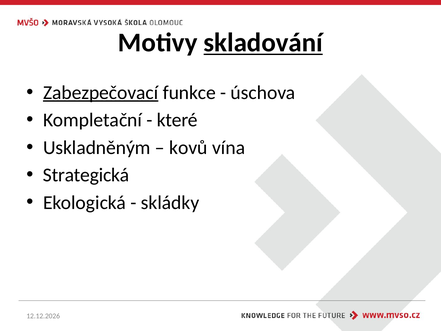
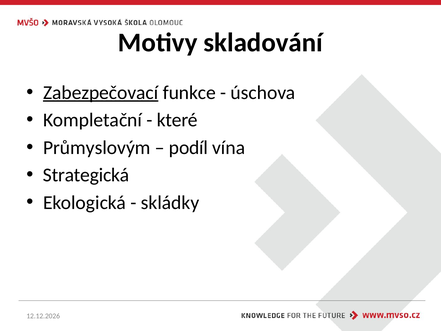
skladování underline: present -> none (263, 43)
Uskladněným: Uskladněným -> Průmyslovým (97, 147)
kovů: kovů -> podíl (188, 147)
